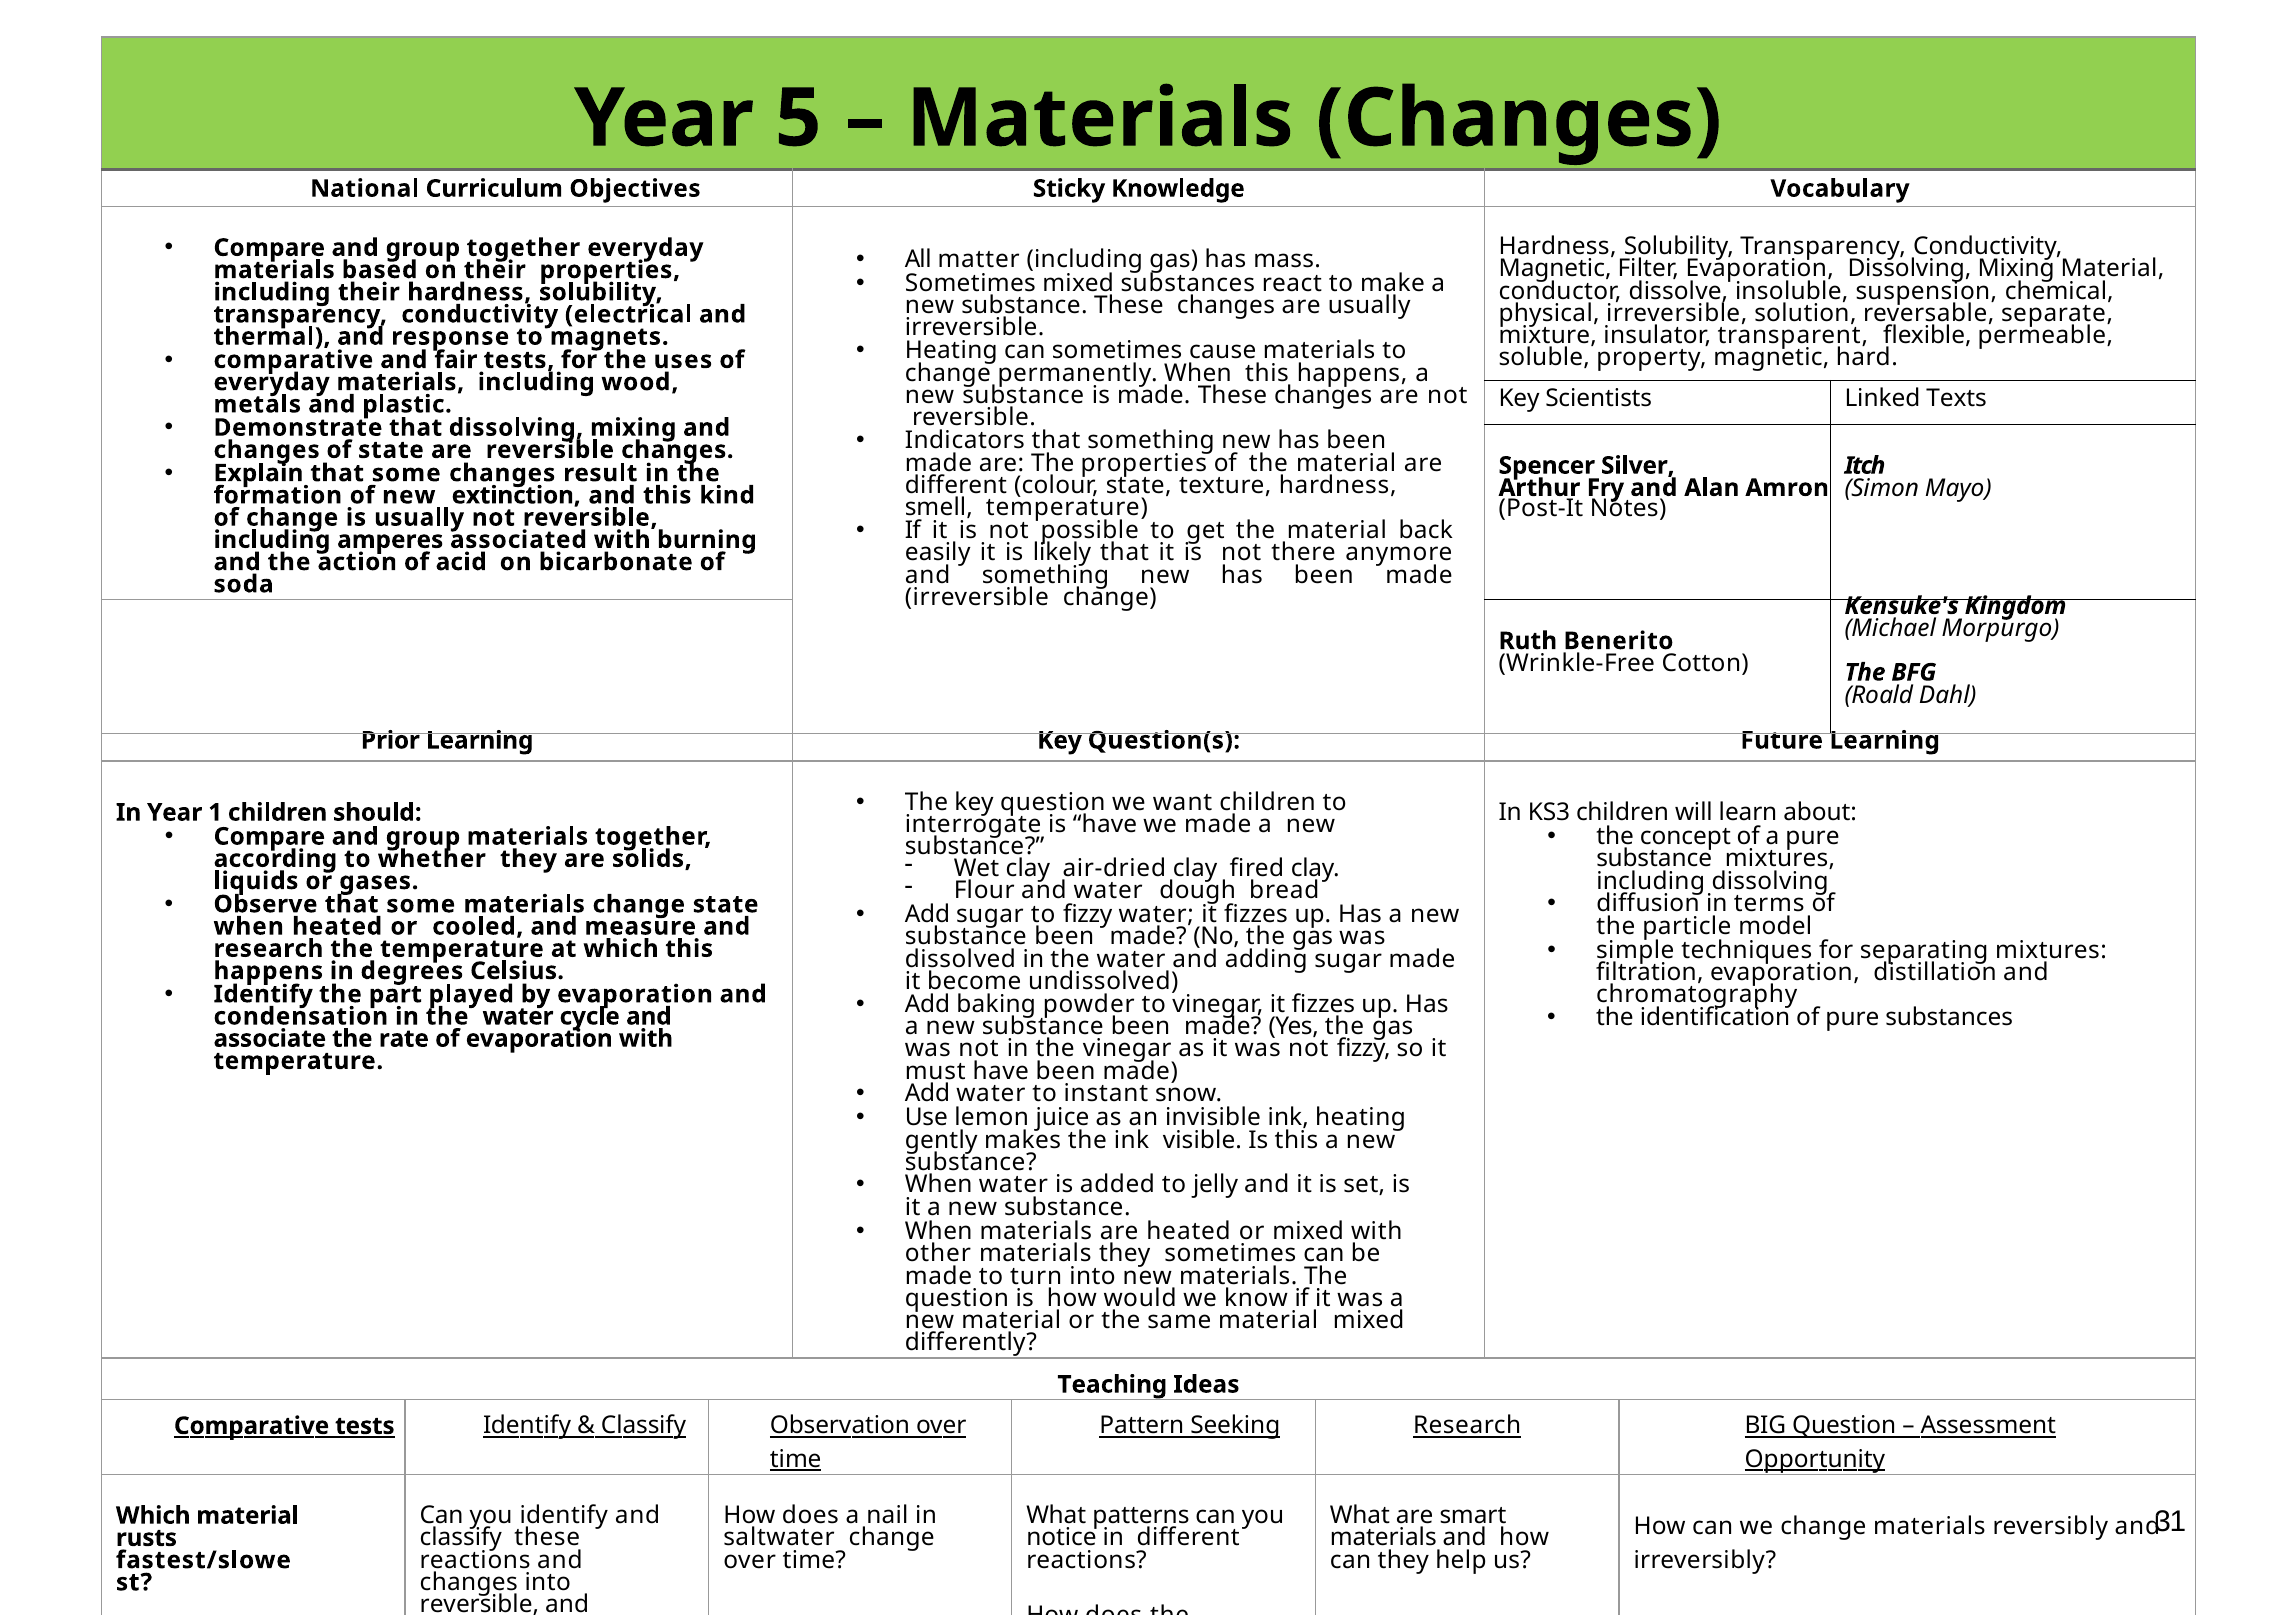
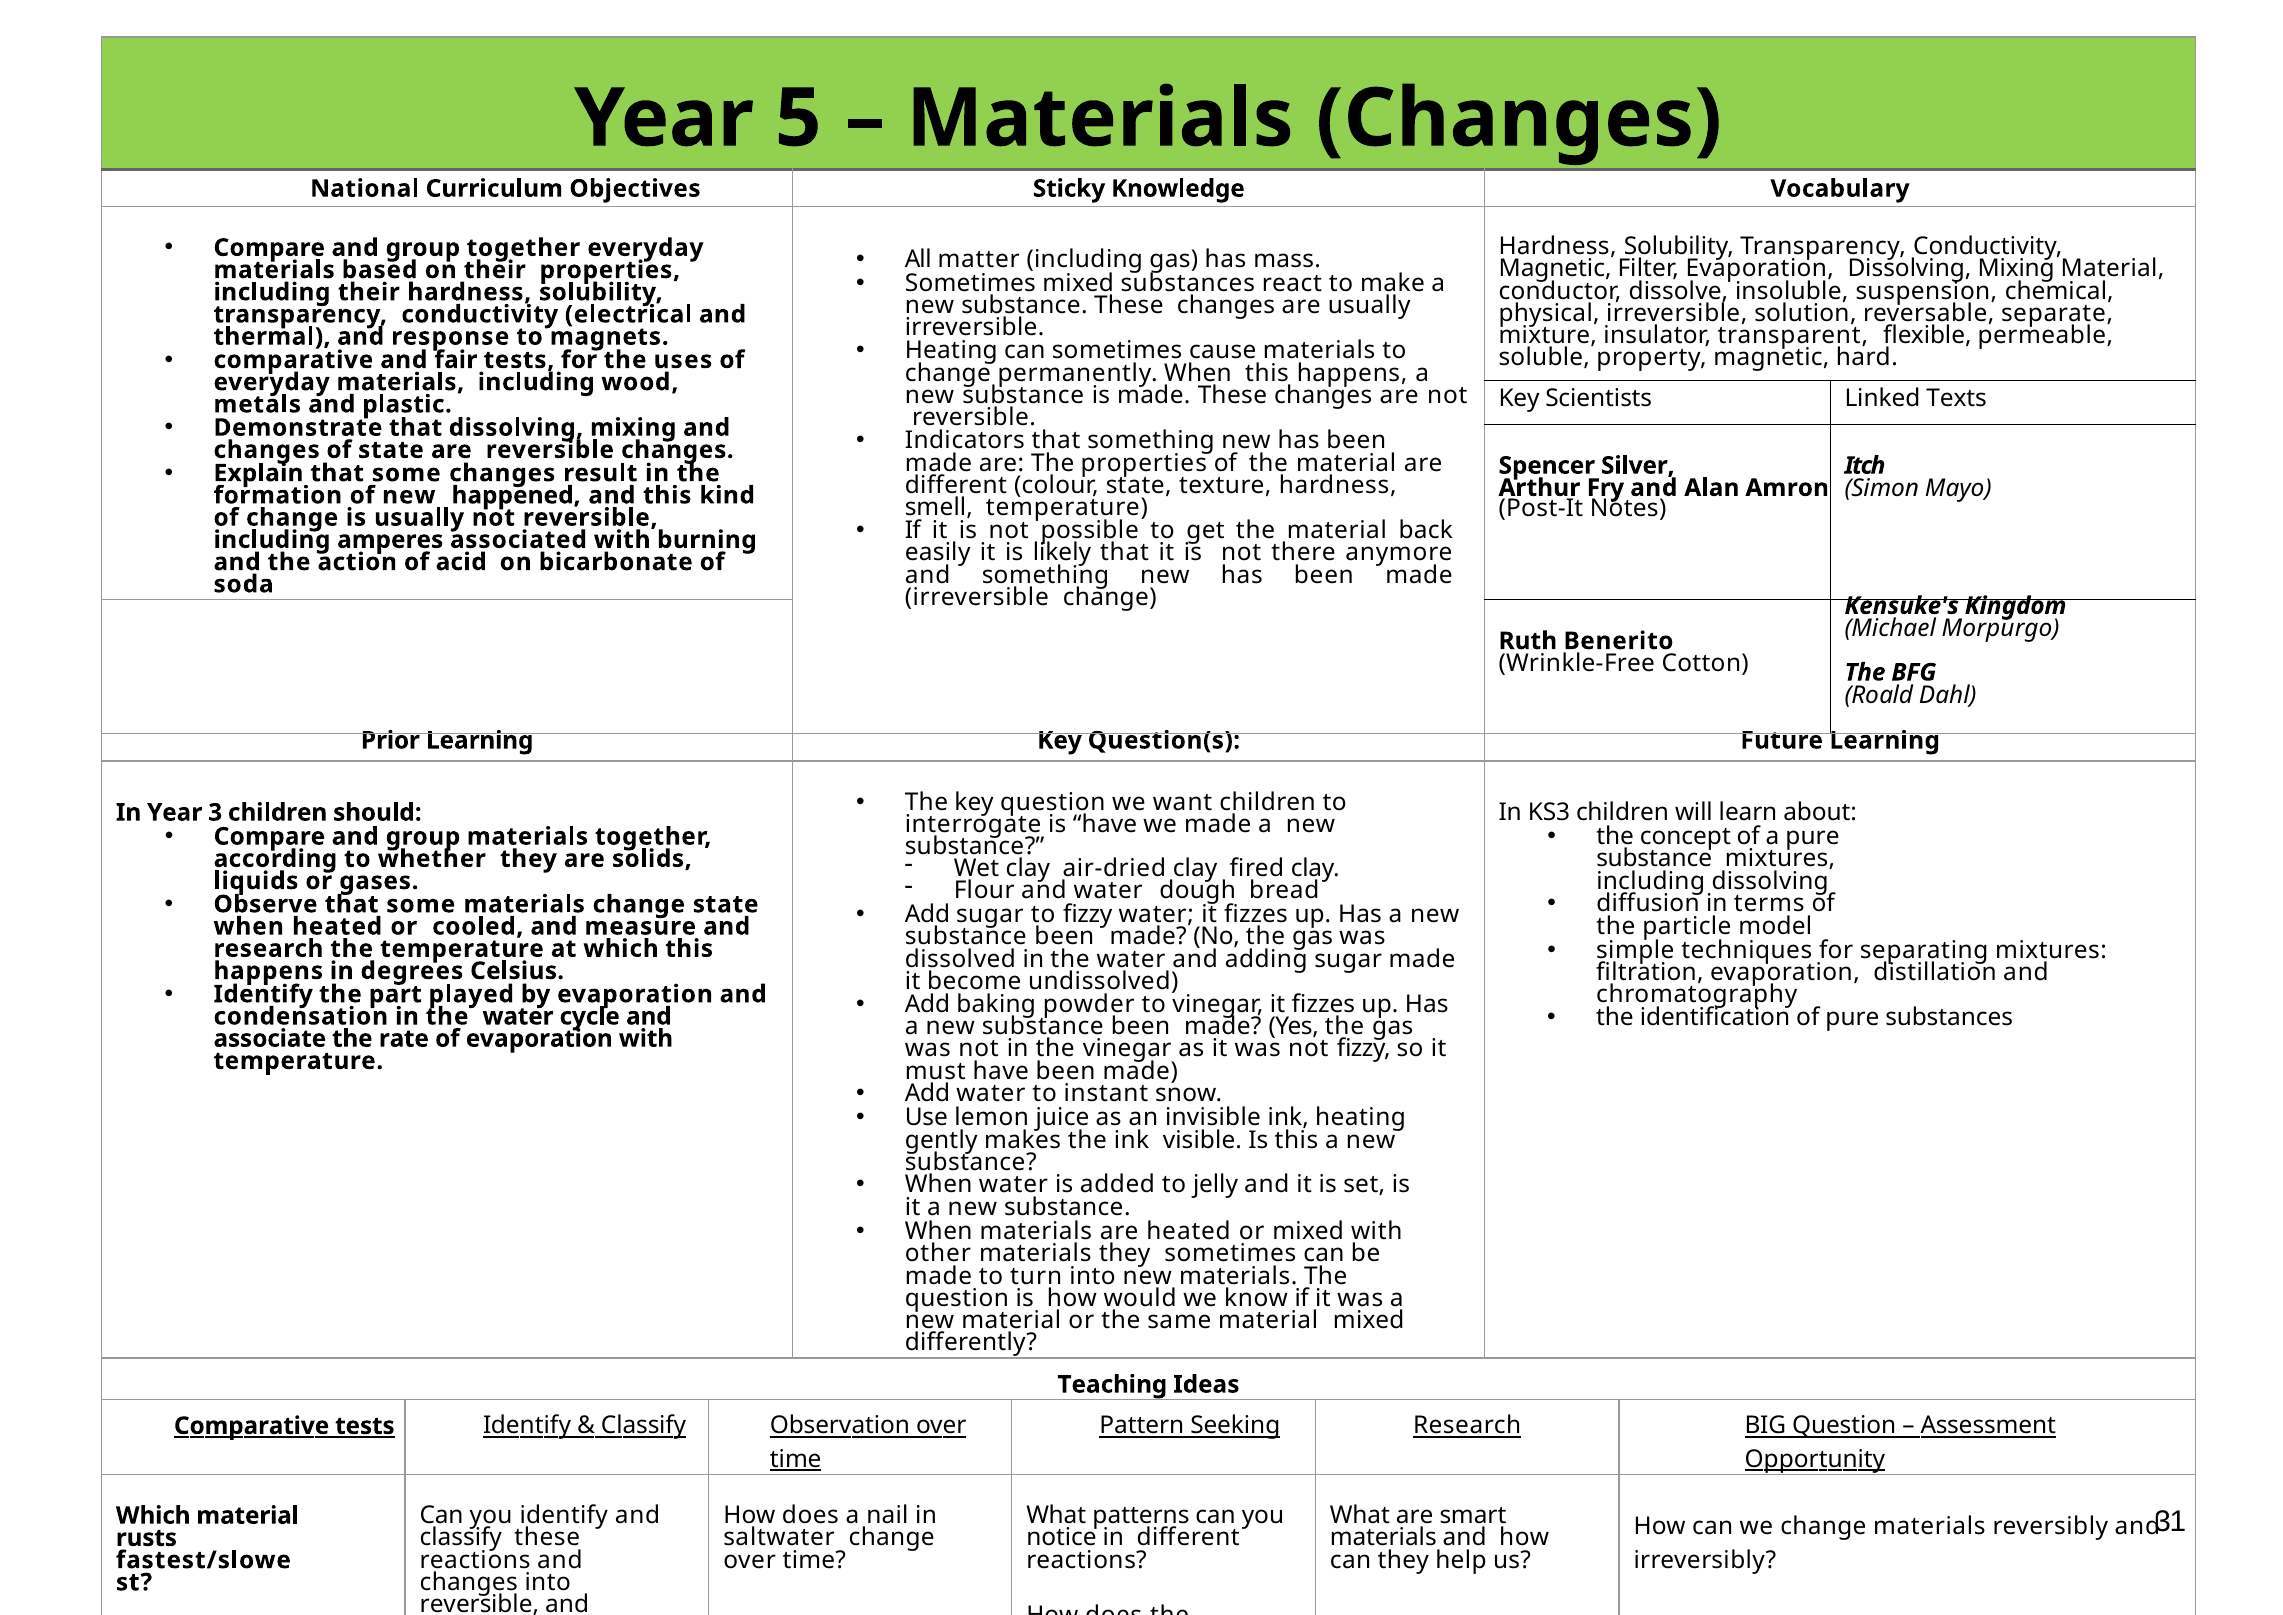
extinction: extinction -> happened (516, 495)
1: 1 -> 3 (215, 812)
